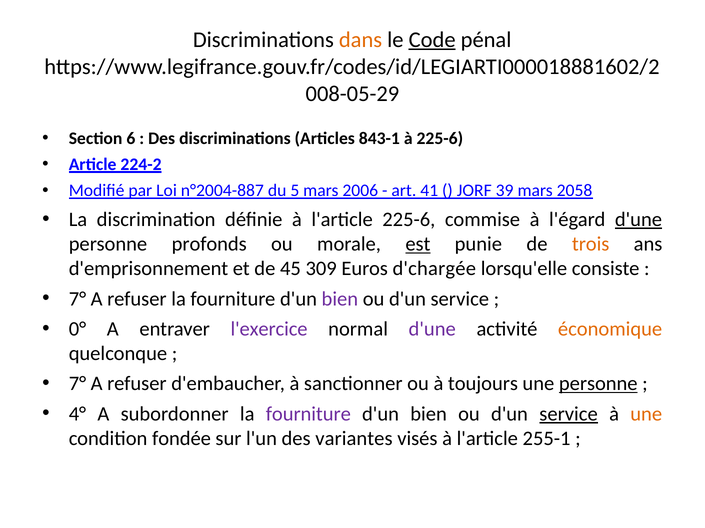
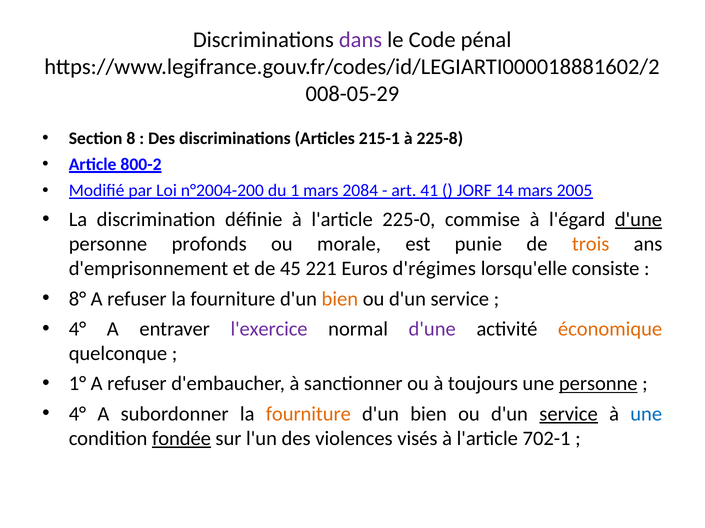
dans colour: orange -> purple (361, 40)
Code underline: present -> none (432, 40)
6: 6 -> 8 (131, 139)
843-1: 843-1 -> 215-1 (379, 139)
à 225-6: 225-6 -> 225-8 (440, 139)
224-2: 224-2 -> 800-2 (141, 165)
n°2004-887: n°2004-887 -> n°2004-200 (222, 191)
5: 5 -> 1 (295, 191)
2006: 2006 -> 2084 (360, 191)
39: 39 -> 14 (505, 191)
2058: 2058 -> 2005 (575, 191)
l'article 225-6: 225-6 -> 225-0 (409, 220)
est underline: present -> none (418, 244)
309: 309 -> 221 (321, 269)
d'chargée: d'chargée -> d'régimes (434, 269)
7°: 7° -> 8° (77, 299)
bien colour: purple -> orange (340, 299)
0°: 0° -> 4° (77, 329)
7°: 7° -> 1° (77, 384)
fourniture colour: purple -> orange (308, 414)
une colour: orange -> blue (646, 414)
fondée underline: none -> present (181, 439)
variantes: variantes -> violences (354, 439)
255-1: 255-1 -> 702-1 (547, 439)
